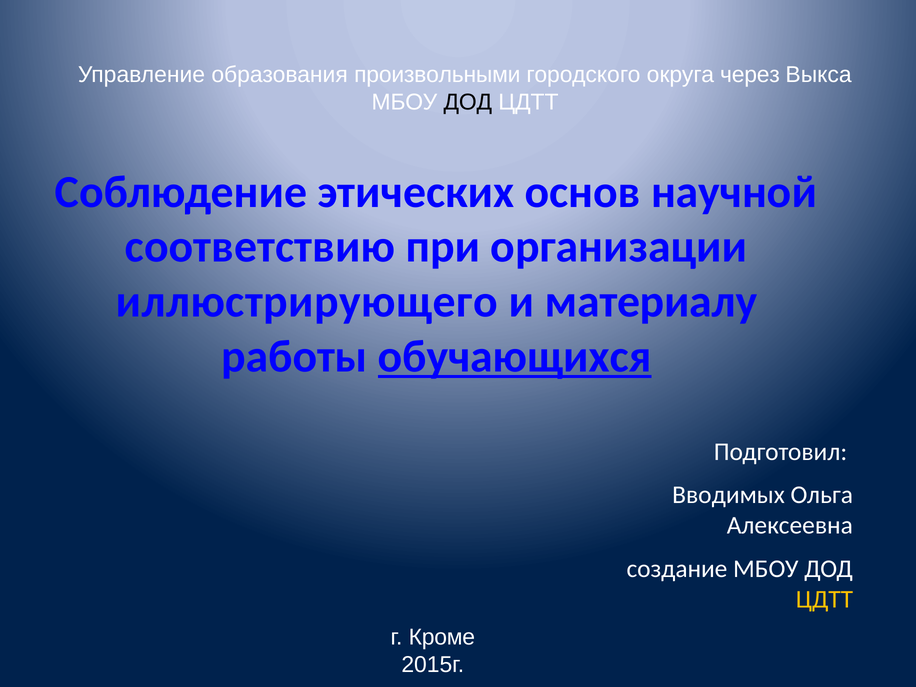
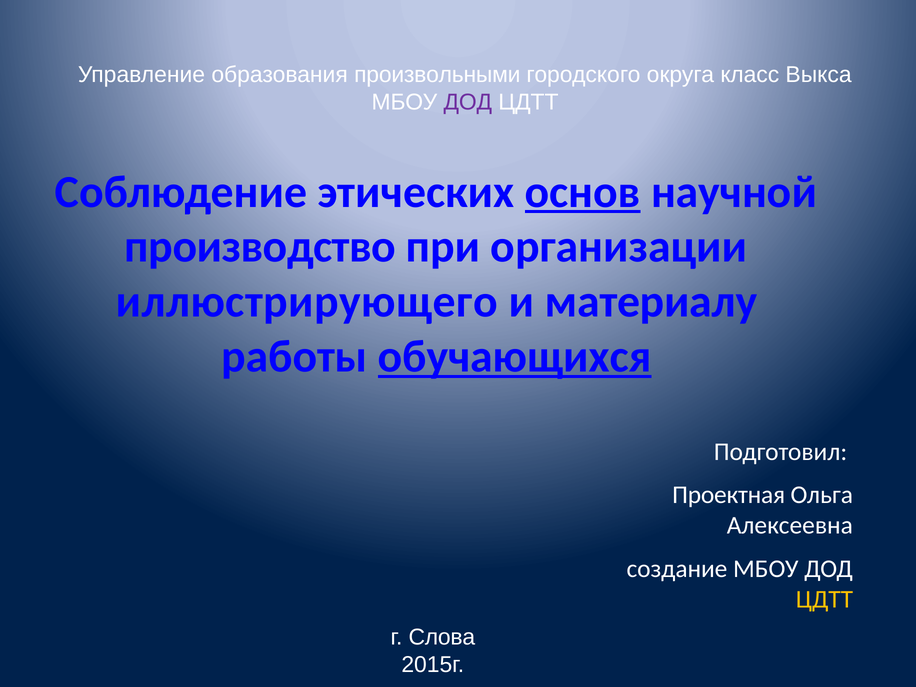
через: через -> класс (750, 75)
ДОД colour: black -> purple (468, 102)
основ underline: none -> present (583, 192)
соответствию: соответствию -> производство (260, 247)
Вводимых: Вводимых -> Проектная (729, 495)
Кроме: Кроме -> Слова (442, 637)
